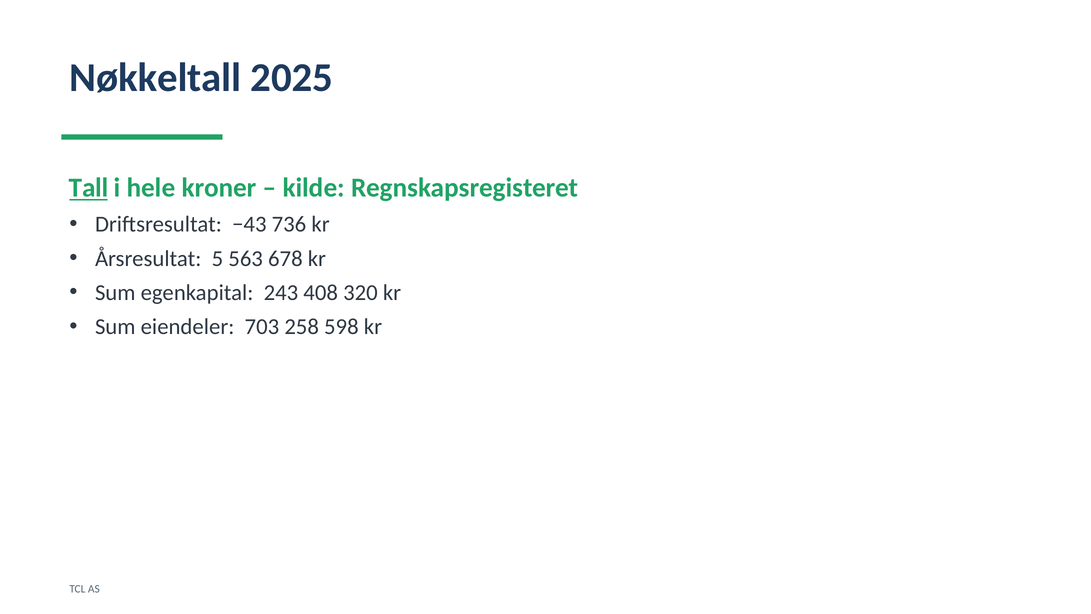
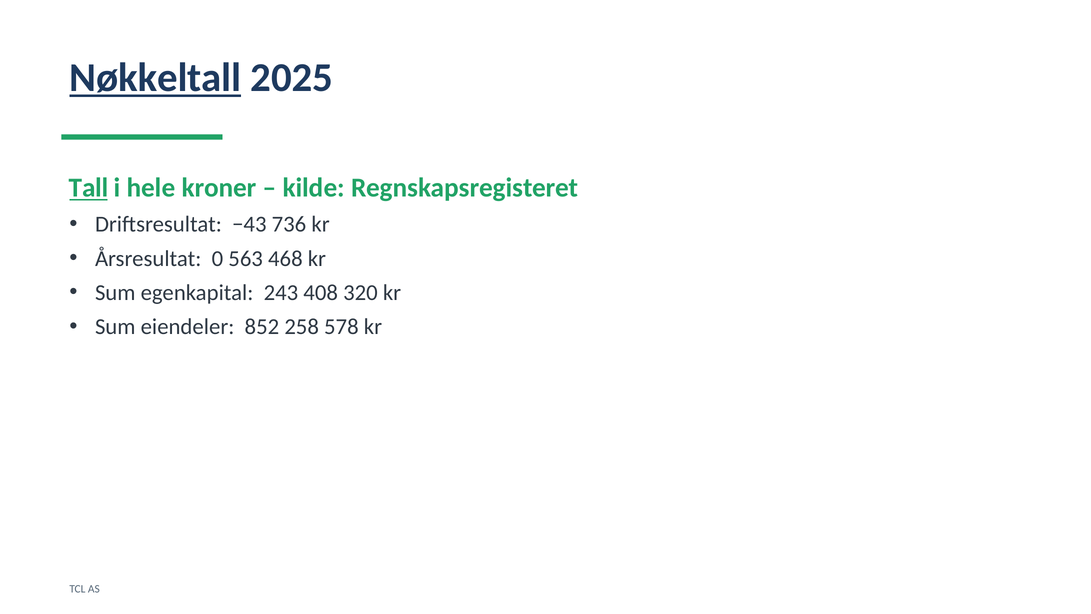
Nøkkeltall underline: none -> present (155, 78)
5: 5 -> 0 (217, 258)
678: 678 -> 468 (285, 258)
703: 703 -> 852 (262, 327)
598: 598 -> 578 (341, 327)
